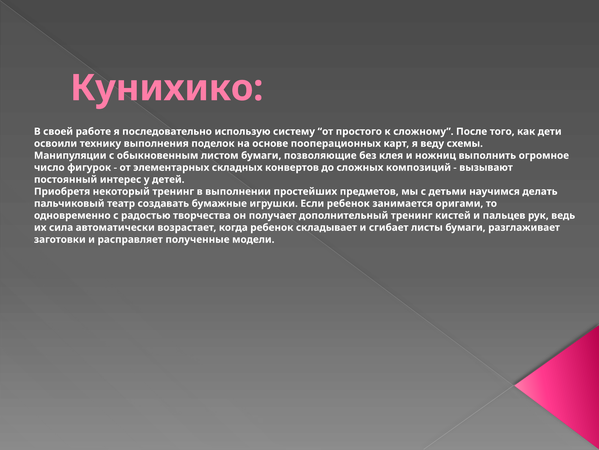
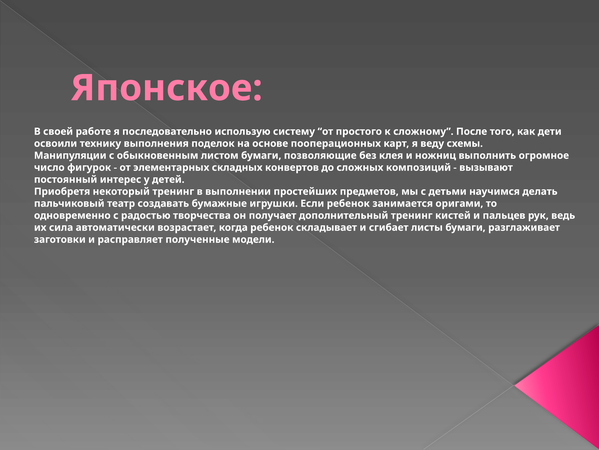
Кунихико: Кунихико -> Японское (167, 88)
